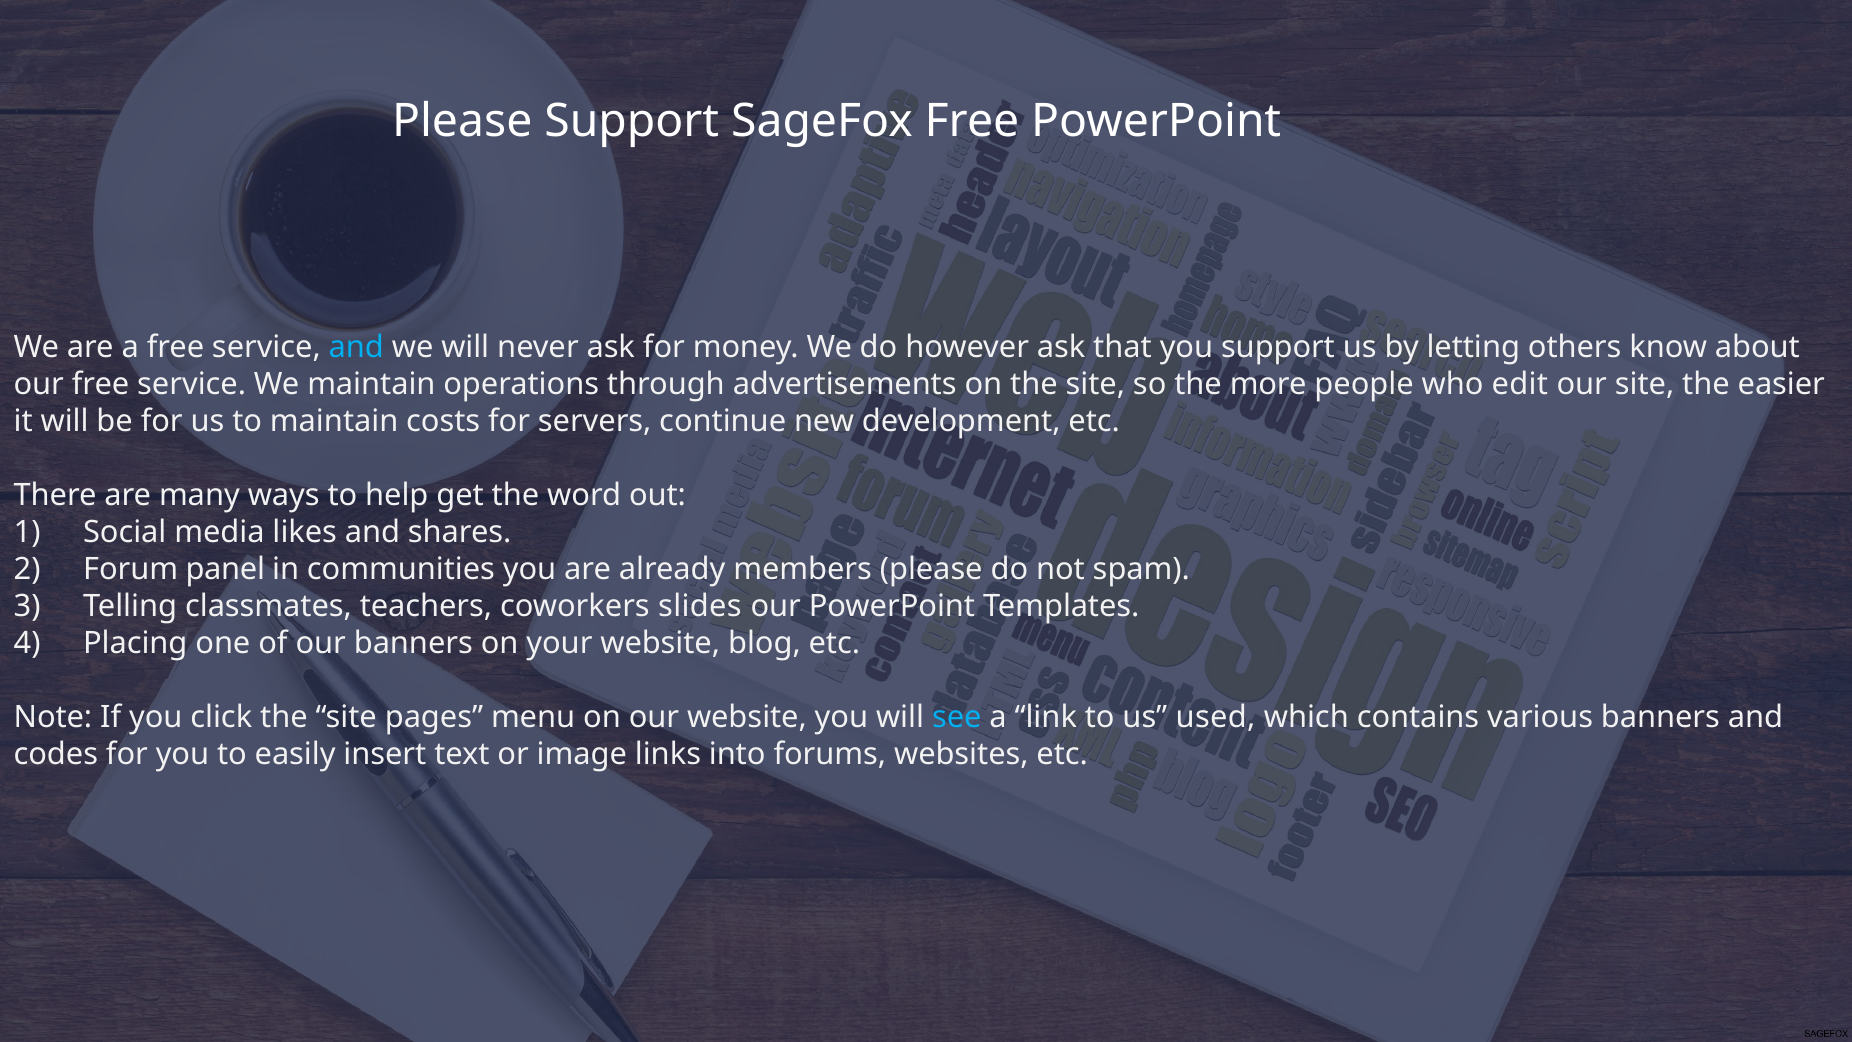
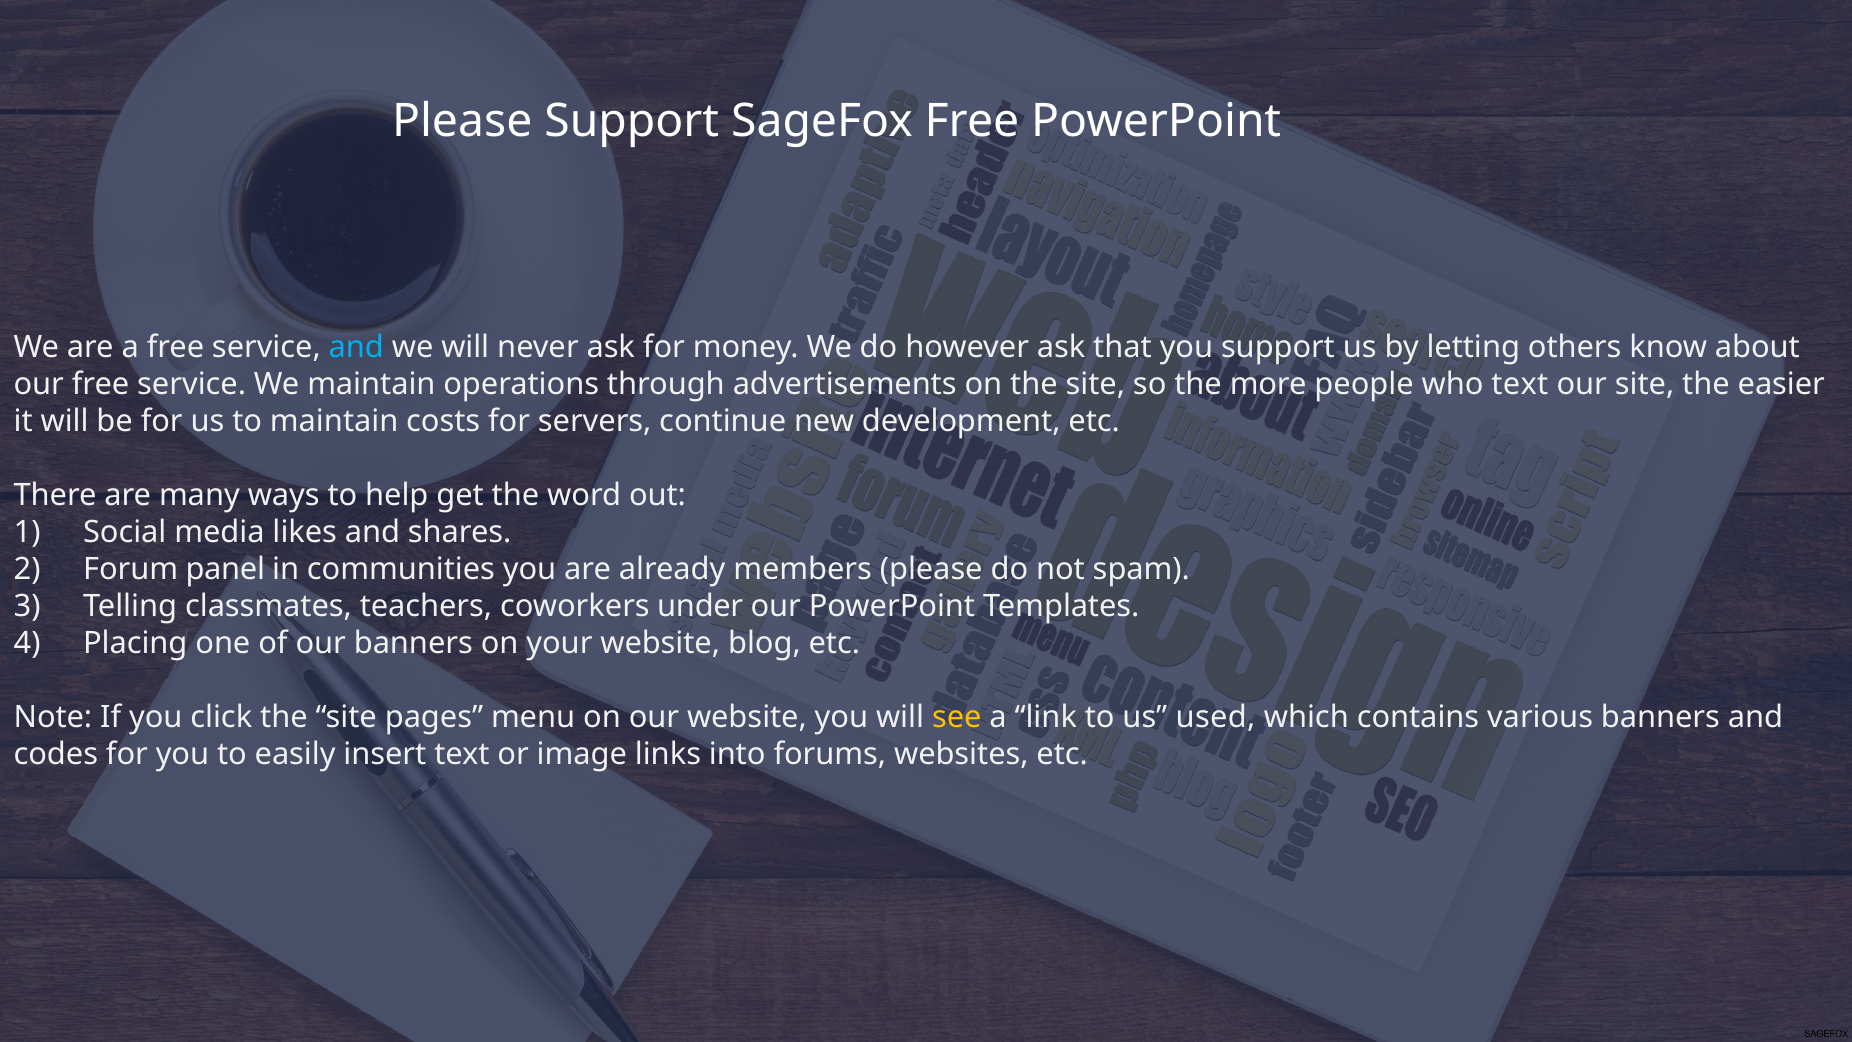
who edit: edit -> text (1520, 384)
slides: slides -> under (700, 606)
see colour: light blue -> yellow (957, 717)
